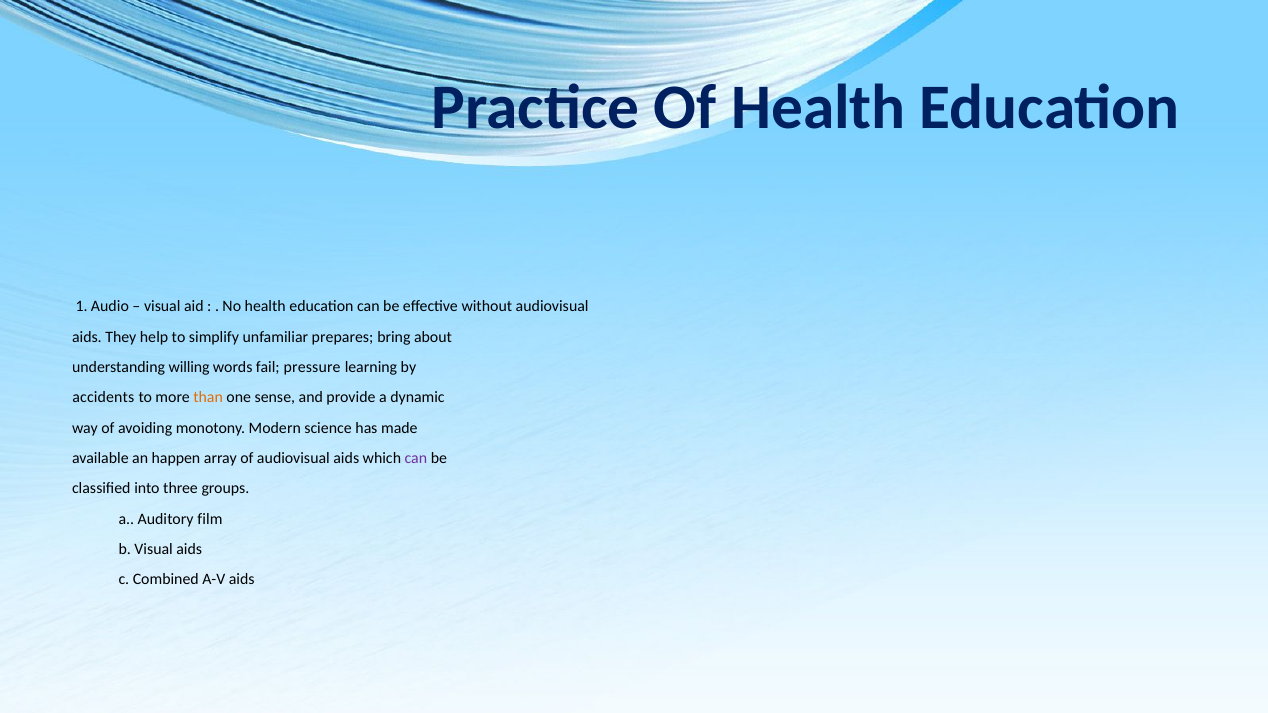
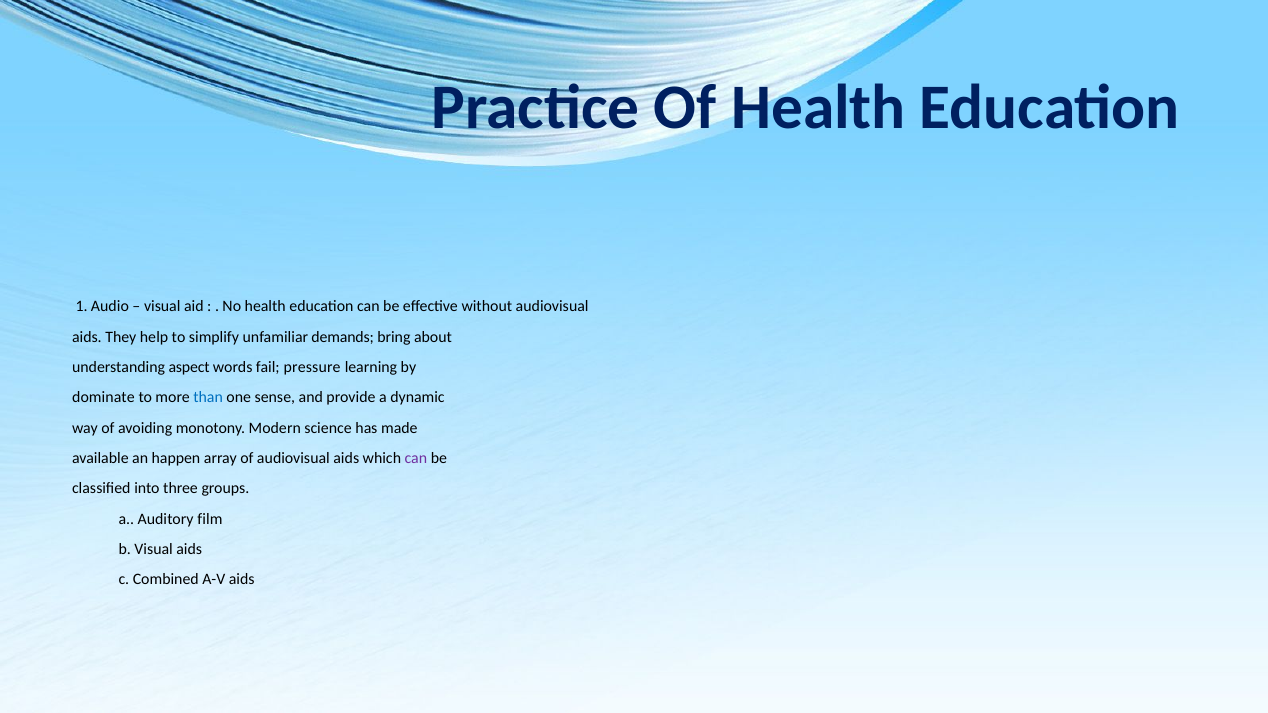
prepares: prepares -> demands (343, 337)
willing: willing -> aspect (189, 367)
accidents: accidents -> dominate (103, 398)
than colour: orange -> blue (208, 398)
